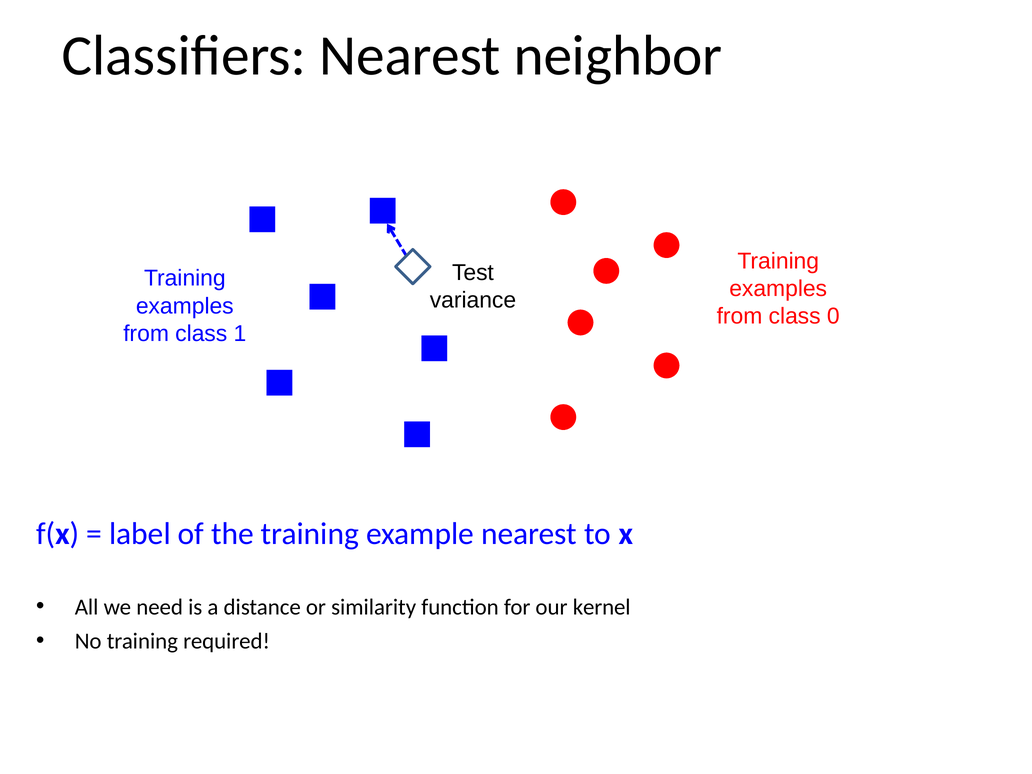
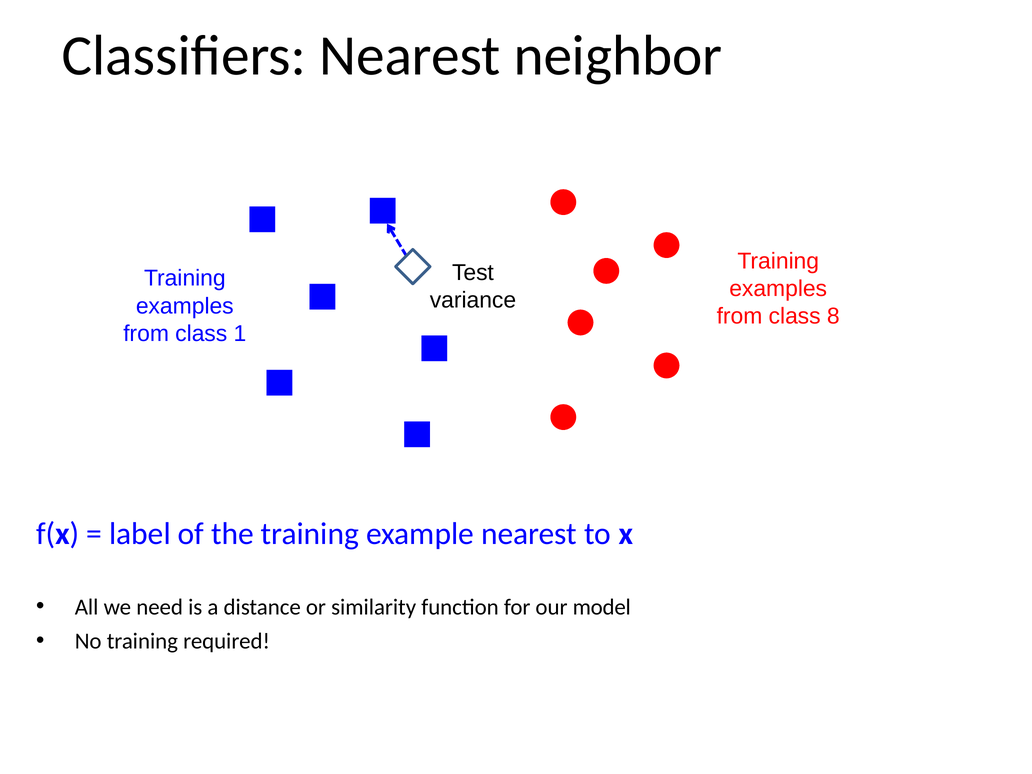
0: 0 -> 8 (833, 316)
kernel: kernel -> model (602, 607)
